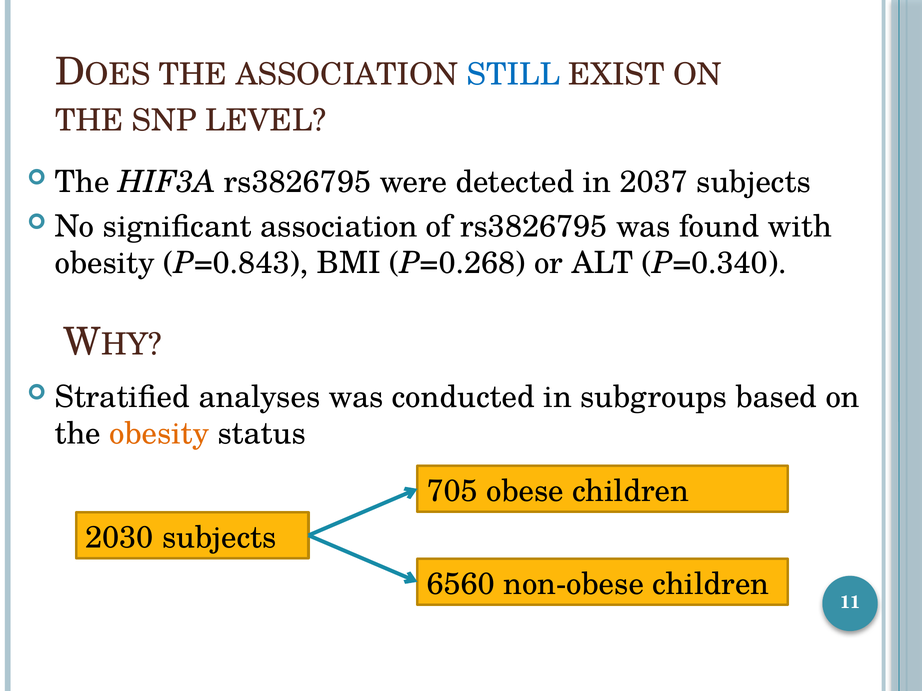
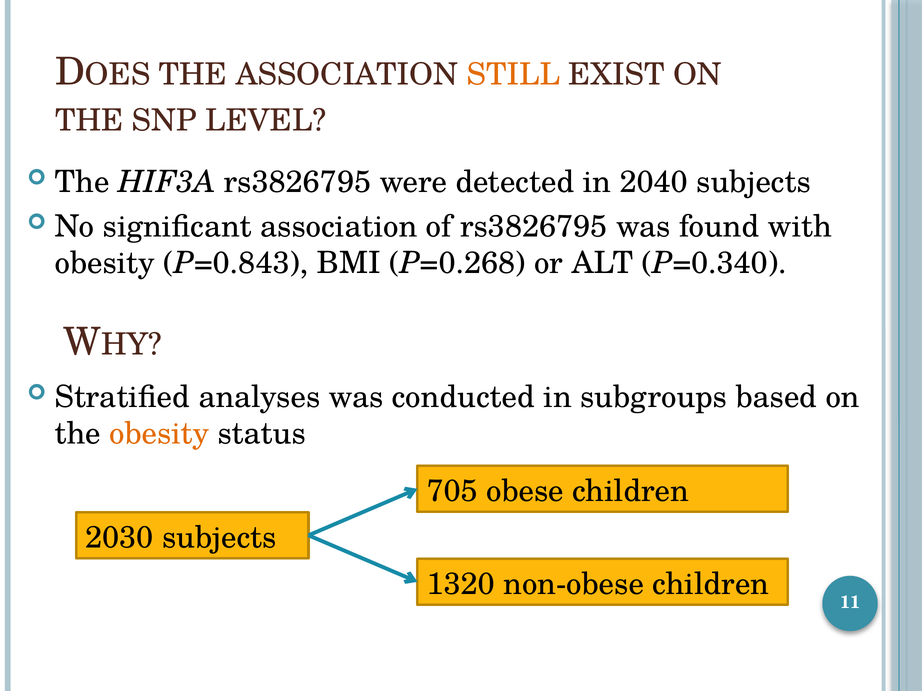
STILL colour: blue -> orange (513, 74)
2037: 2037 -> 2040 (654, 182)
6560: 6560 -> 1320 (461, 584)
